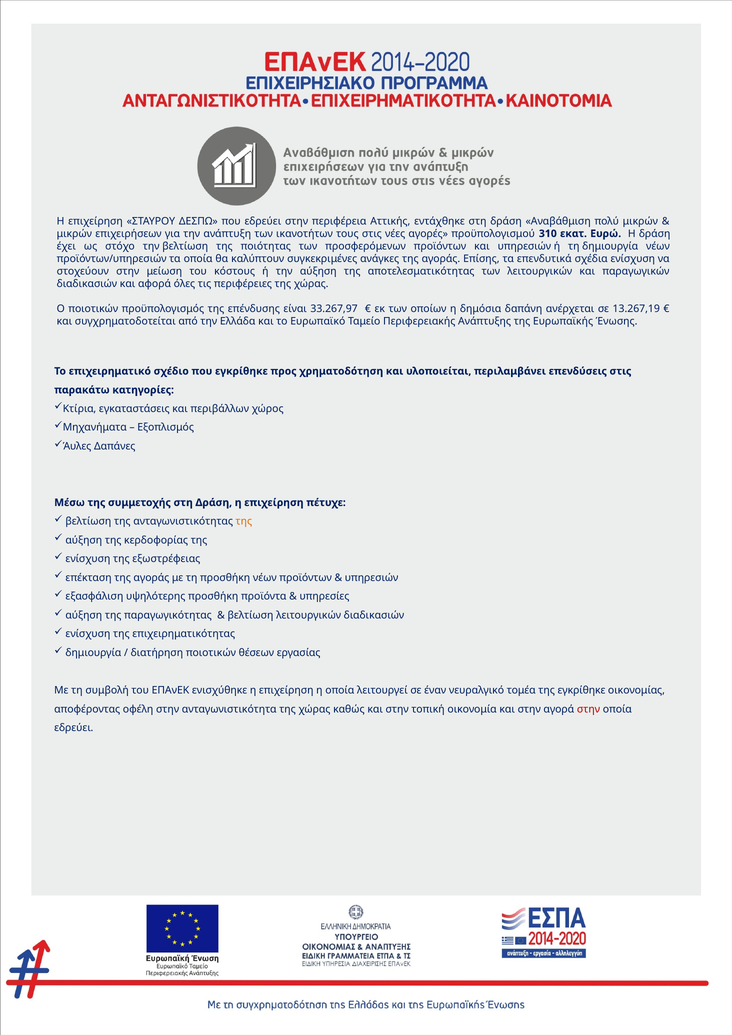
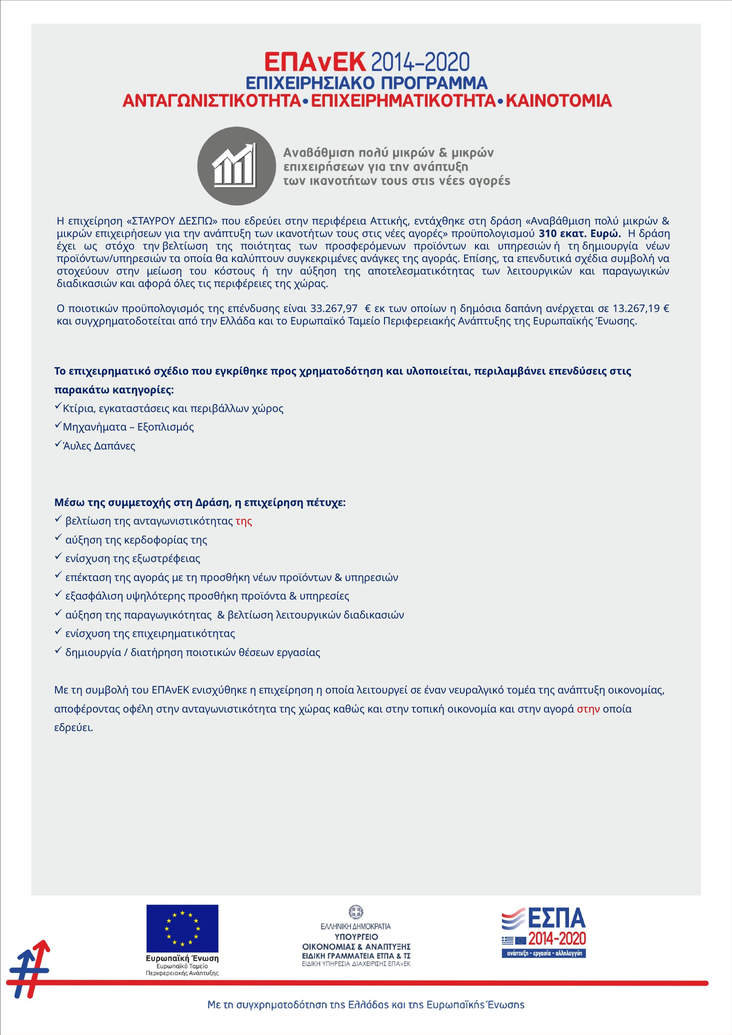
σχέδια ενίσχυση: ενίσχυση -> συμβολή (633, 259)
της colour: orange -> red (244, 521)
της εγκρίθηκε: εγκρίθηκε -> ανάπτυξη (581, 690)
